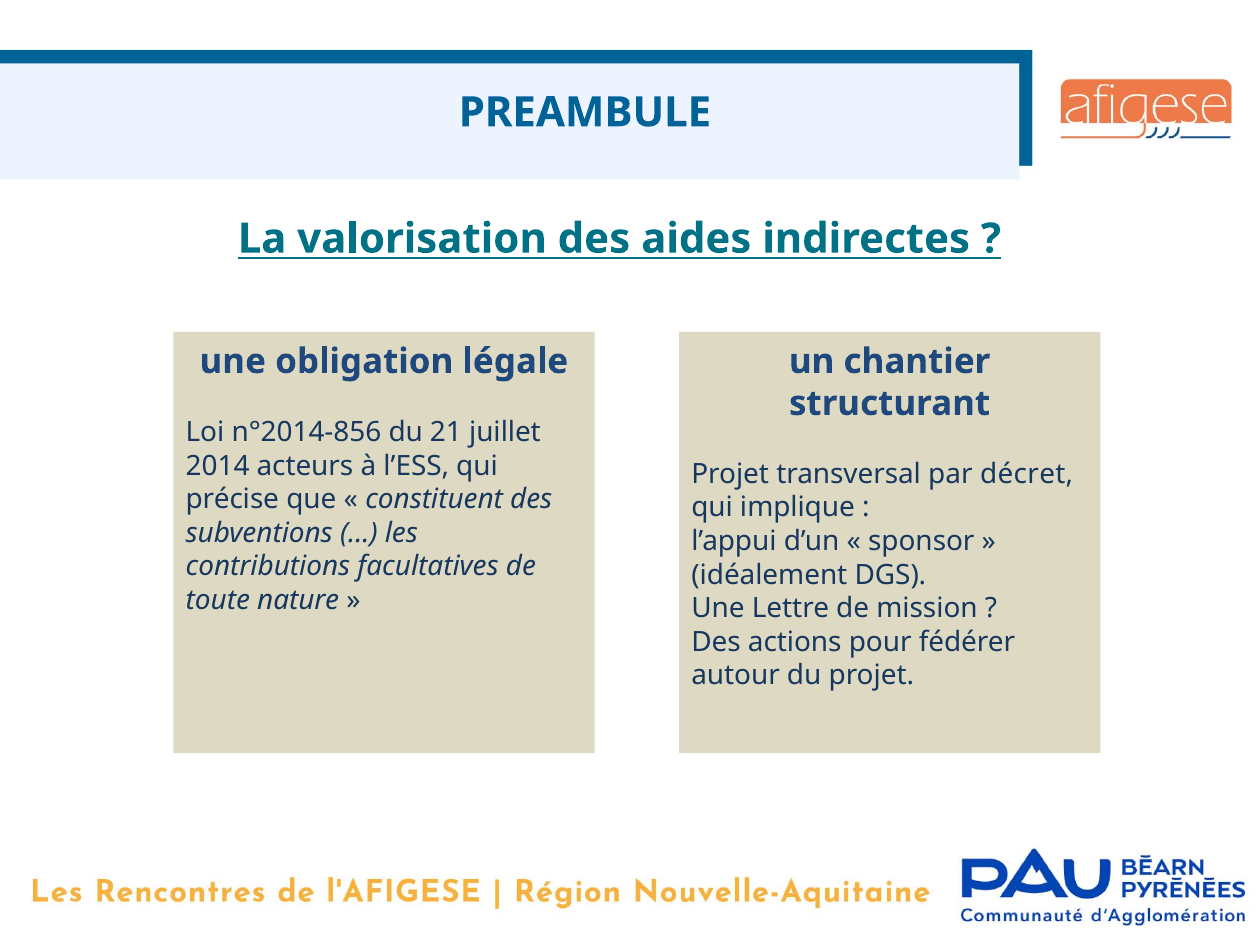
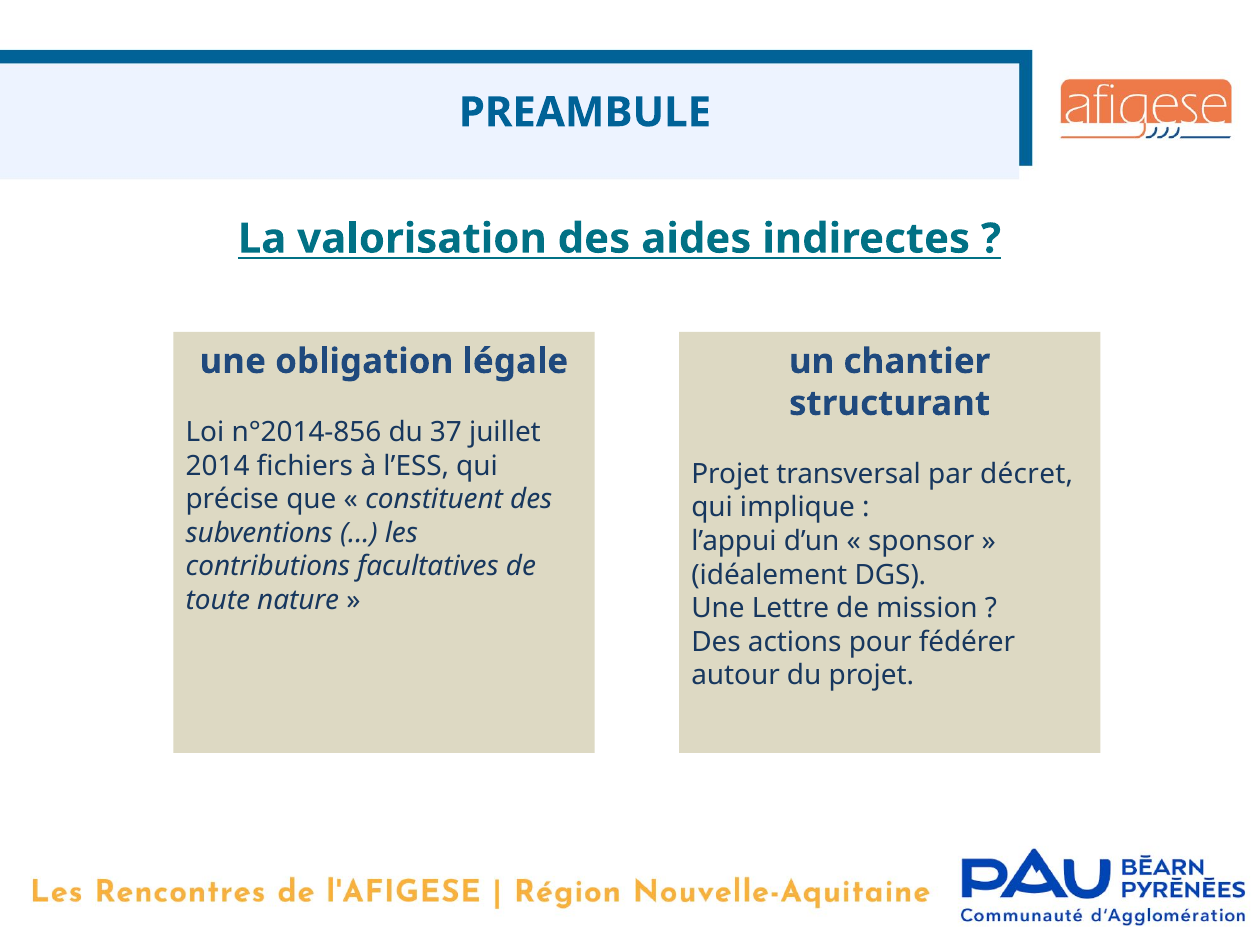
21: 21 -> 37 (446, 432)
acteurs: acteurs -> fichiers (305, 466)
